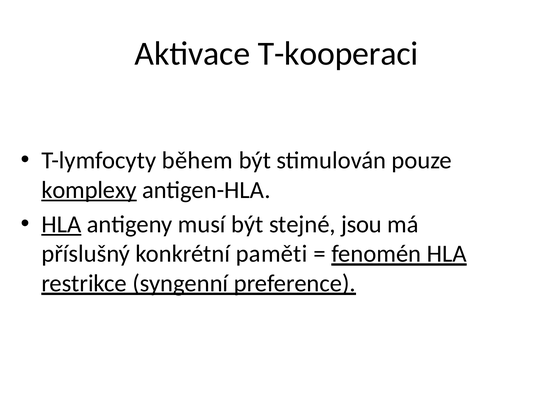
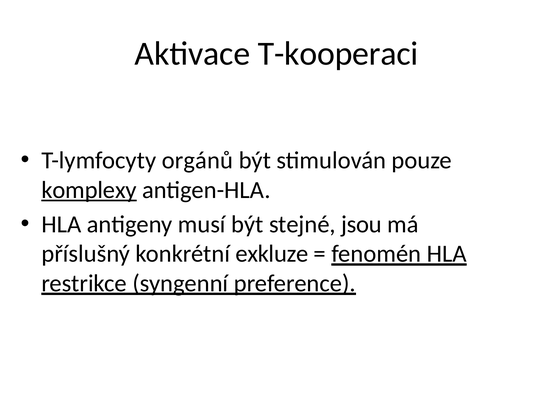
během: během -> orgánů (197, 160)
HLA underline: present -> none (61, 224)
paměti: paměti -> exkluze (272, 254)
